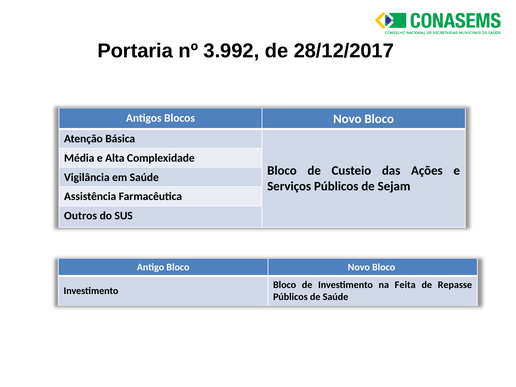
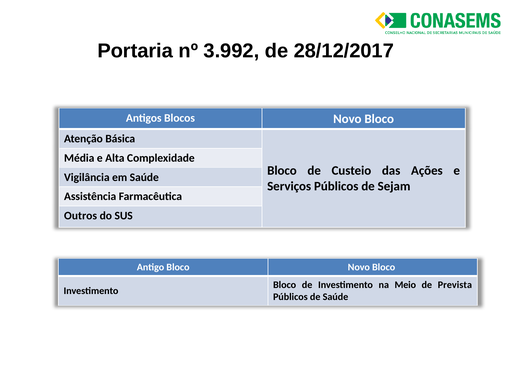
Feita: Feita -> Meio (405, 285)
Repasse: Repasse -> Prevista (455, 285)
